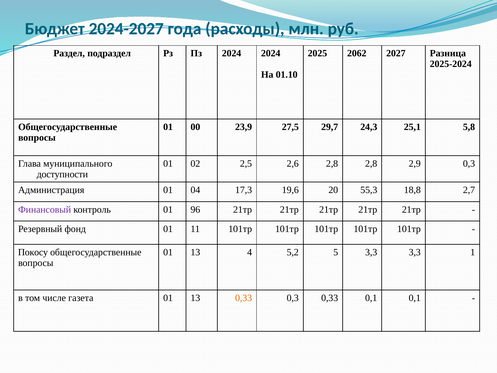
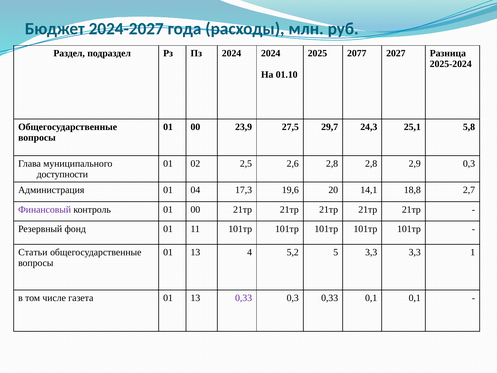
2062: 2062 -> 2077 (357, 53)
55,3: 55,3 -> 14,1 (369, 190)
контроль 01 96: 96 -> 00 (195, 209)
Покосу: Покосу -> Статьи (33, 252)
0,33 colour: orange -> purple (244, 298)
